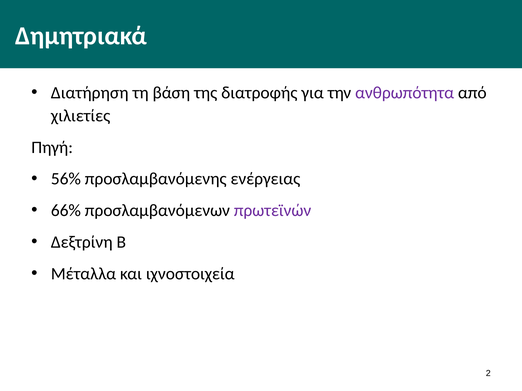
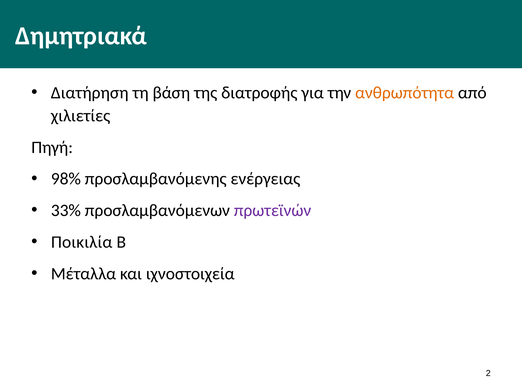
ανθρωπότητα colour: purple -> orange (405, 93)
56%: 56% -> 98% (66, 179)
66%: 66% -> 33% (66, 211)
Δεξτρίνη: Δεξτρίνη -> Ποικιλία (82, 242)
